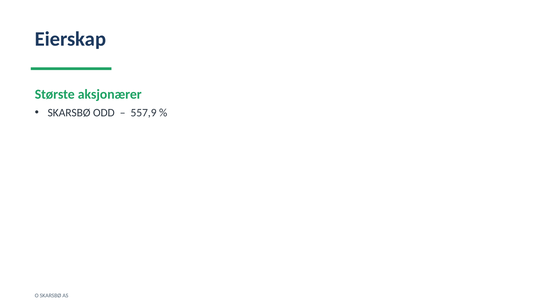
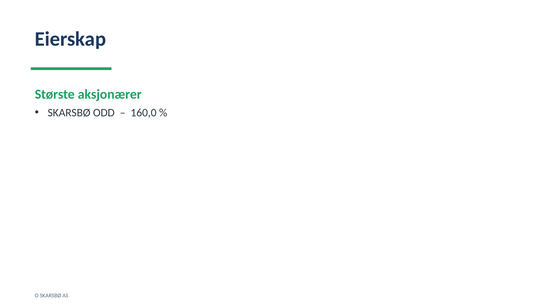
557,9: 557,9 -> 160,0 (144, 112)
